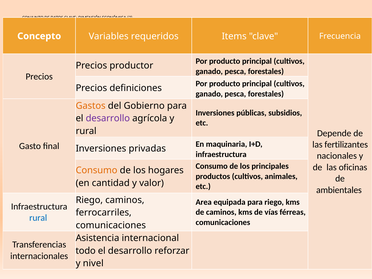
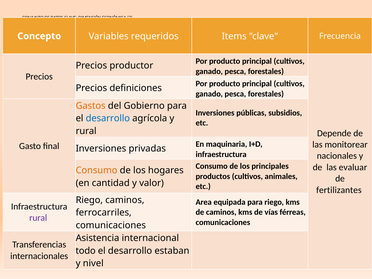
desarrollo colour: purple -> blue (108, 118)
fertilizantes: fertilizantes -> monitorear (346, 145)
oficinas: oficinas -> evaluar (353, 167)
ambientales: ambientales -> fertilizantes (339, 190)
rural colour: blue -> purple (38, 218)
reforzar: reforzar -> estaban (172, 251)
